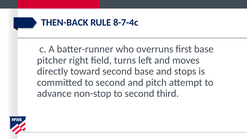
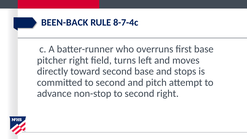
THEN-BACK: THEN-BACK -> BEEN-BACK (65, 23)
second third: third -> right (168, 94)
